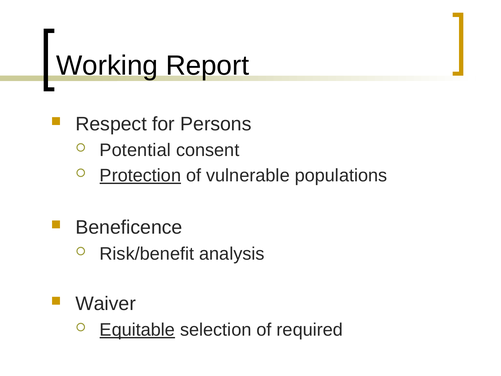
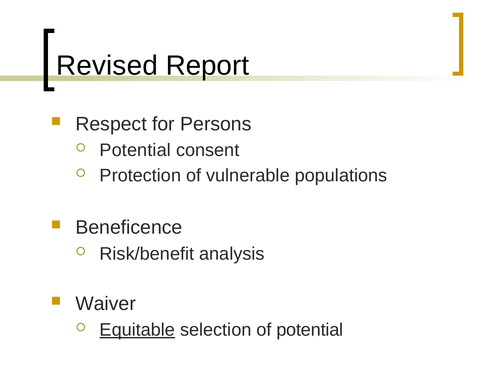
Working: Working -> Revised (107, 65)
Protection underline: present -> none (140, 175)
of required: required -> potential (310, 330)
